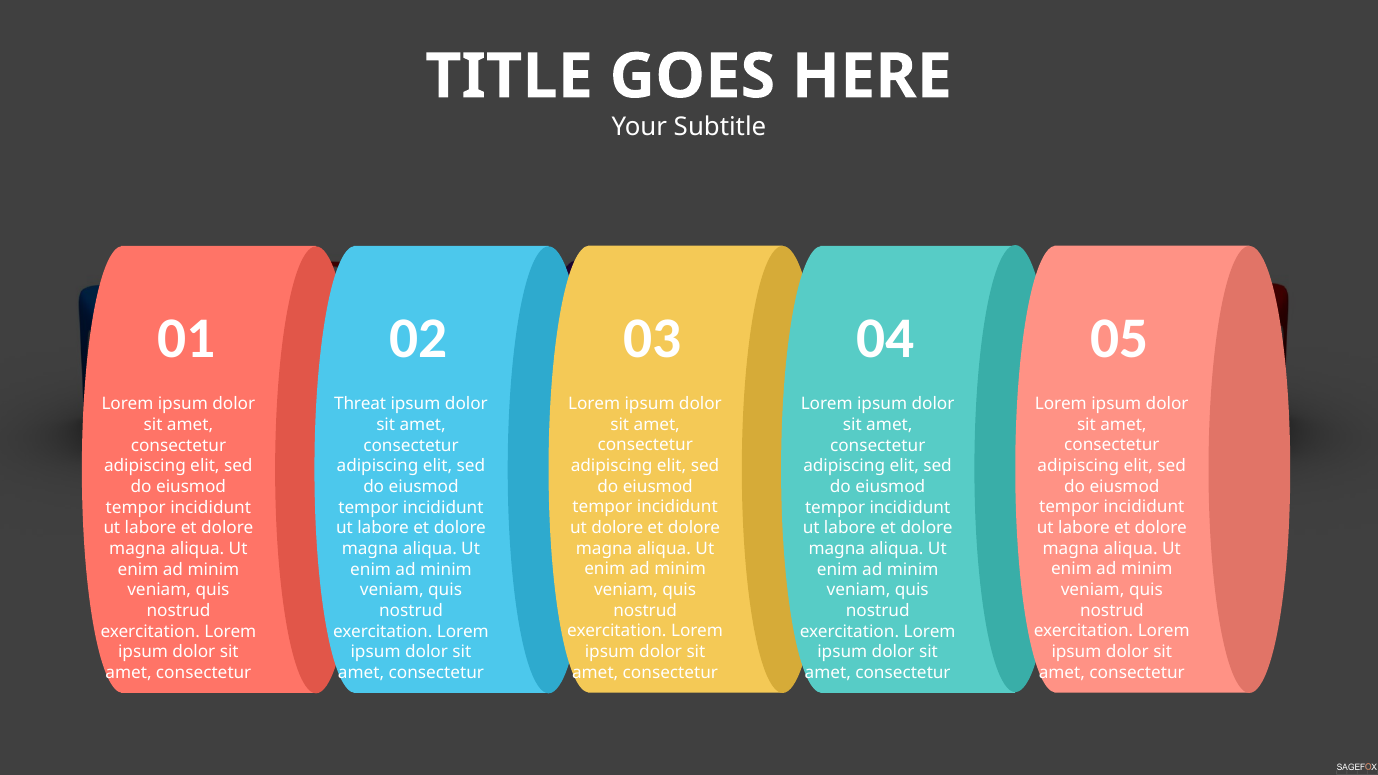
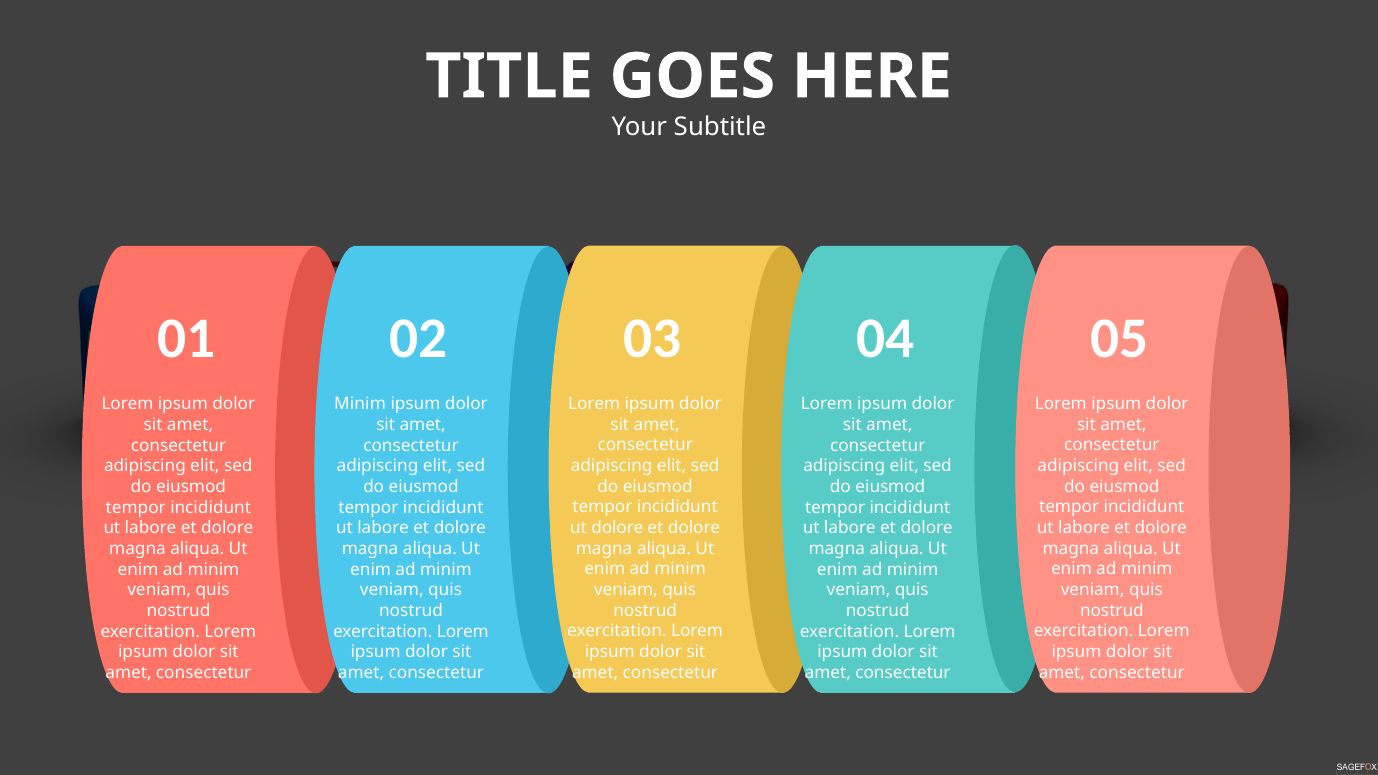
Threat: Threat -> Minim (360, 404)
